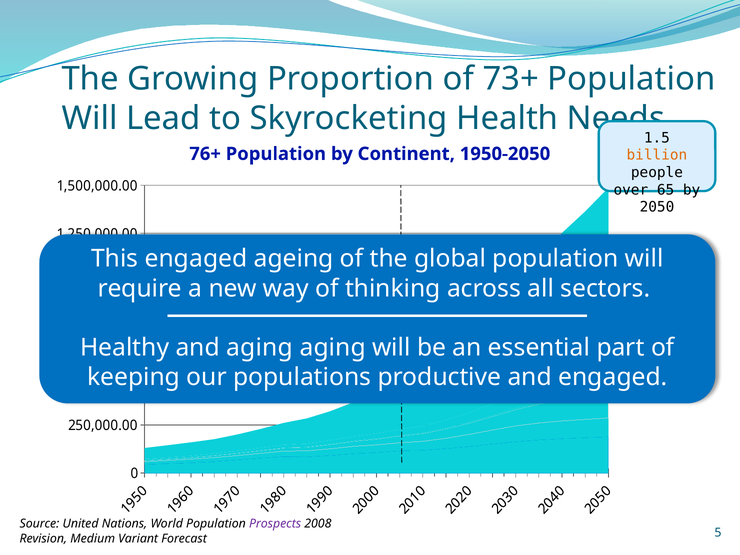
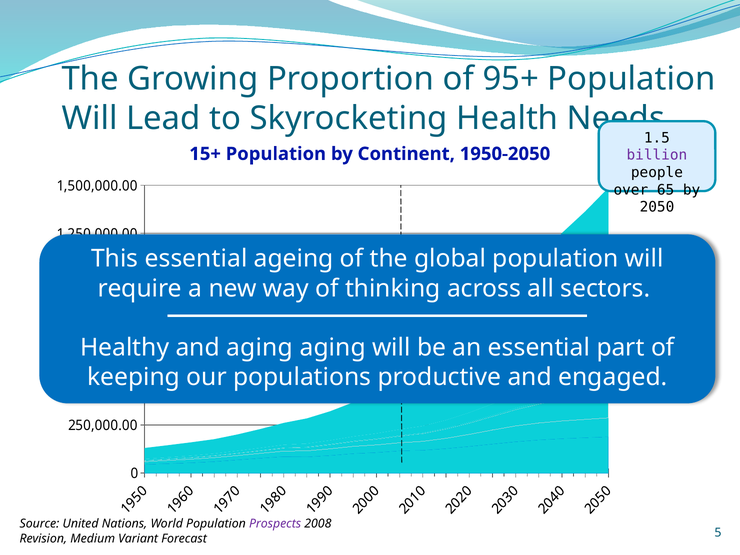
73+: 73+ -> 95+ (511, 79)
billion colour: orange -> purple (657, 155)
76+: 76+ -> 15+ (205, 154)
This engaged: engaged -> essential (196, 259)
